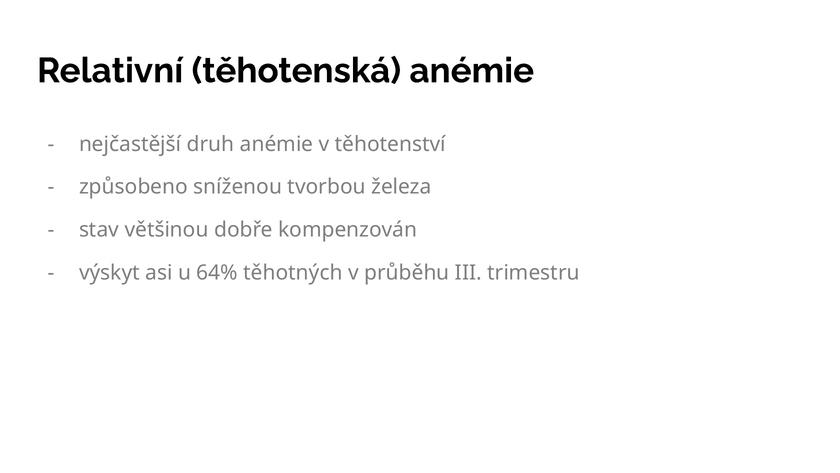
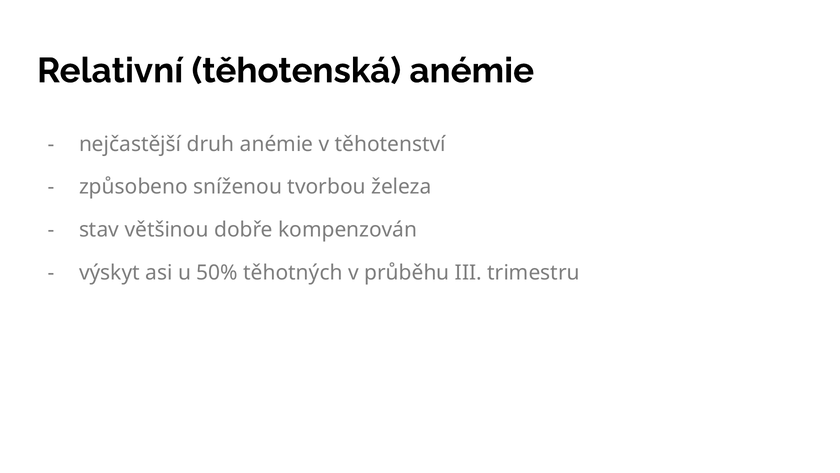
64%: 64% -> 50% (217, 273)
